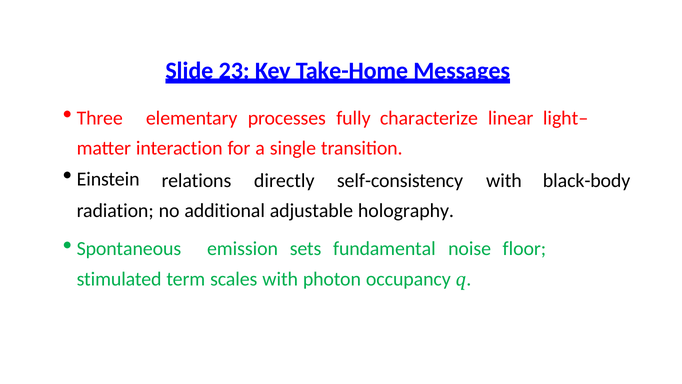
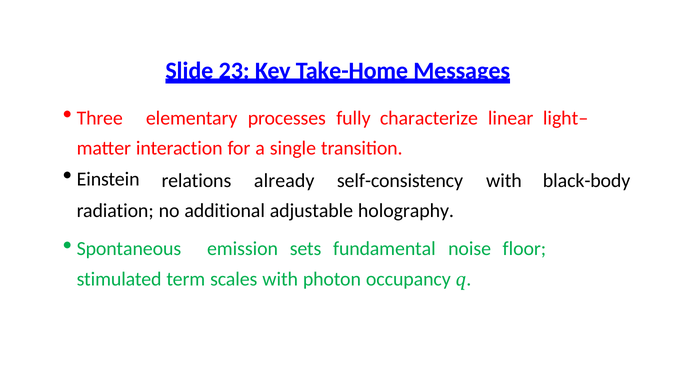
directly: directly -> already (284, 180)
